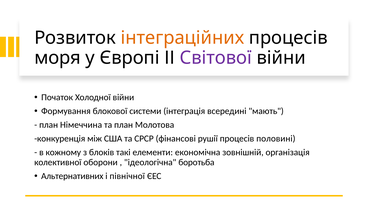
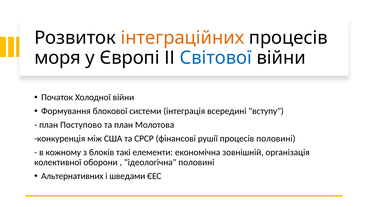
Світової colour: purple -> blue (216, 58)
мають: мають -> вступу (266, 111)
Німеччина: Німеччина -> Поступово (81, 125)
ідеологічна боротьба: боротьба -> половині (196, 162)
північної: північної -> шведами (127, 176)
